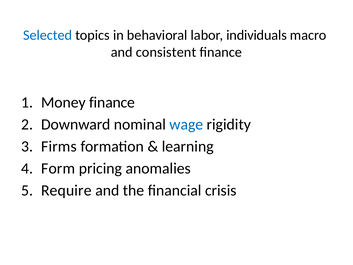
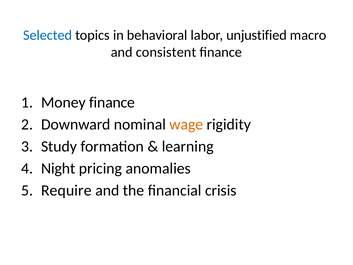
individuals: individuals -> unjustified (257, 35)
wage colour: blue -> orange (186, 124)
Firms: Firms -> Study (59, 146)
Form: Form -> Night (58, 168)
